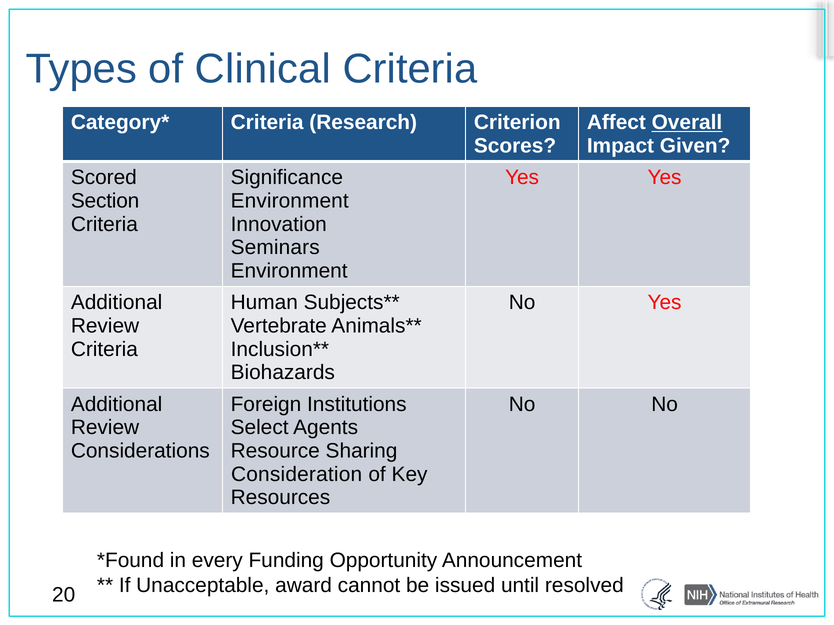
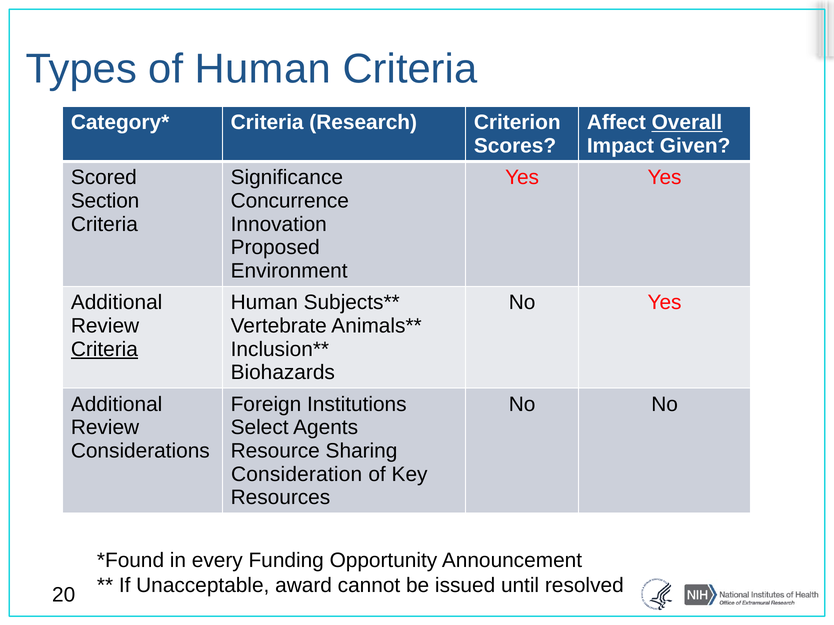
of Clinical: Clinical -> Human (263, 69)
Environment: Environment -> Concurrence (290, 201)
Seminars: Seminars -> Proposed (275, 248)
Criteria underline: none -> present (104, 349)
